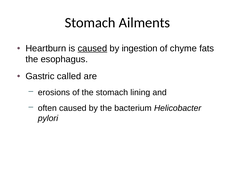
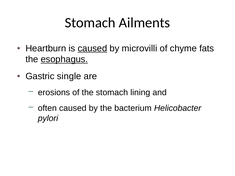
ingestion: ingestion -> microvilli (140, 48)
esophagus underline: none -> present (64, 59)
called: called -> single (69, 76)
